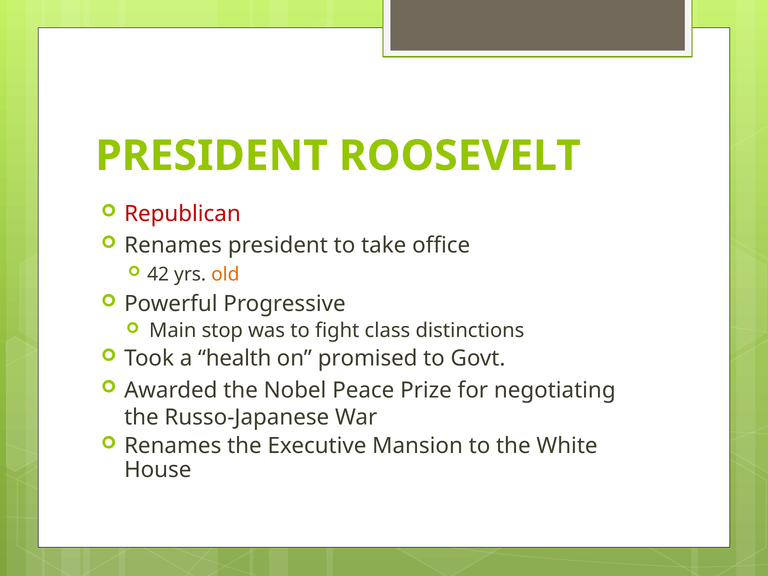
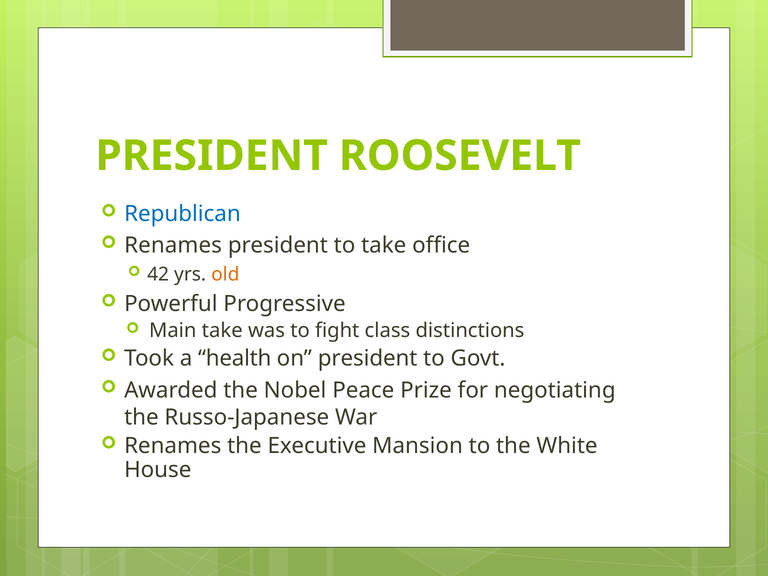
Republican colour: red -> blue (182, 214)
Main stop: stop -> take (222, 331)
on promised: promised -> president (368, 358)
